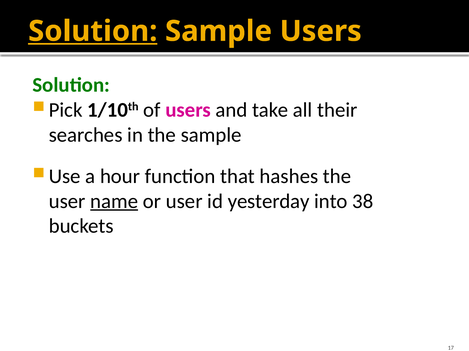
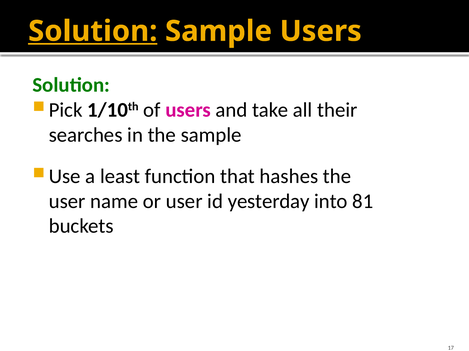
hour: hour -> least (120, 177)
name underline: present -> none (114, 202)
38: 38 -> 81 (363, 202)
